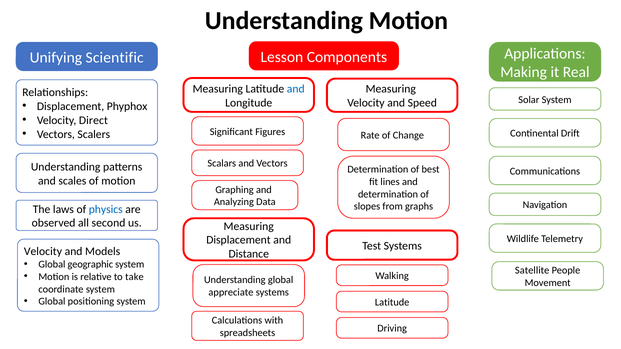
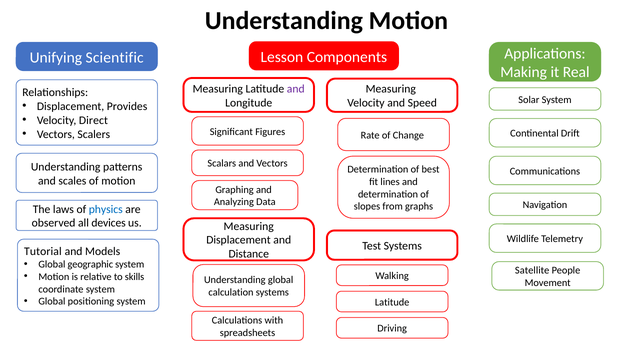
and colour: blue -> purple (296, 89)
Phyphox: Phyphox -> Provides (127, 106)
second: second -> devices (109, 223)
Velocity: Velocity -> Tutorial (43, 251)
take: take -> skills (135, 277)
appreciate: appreciate -> calculation (231, 293)
